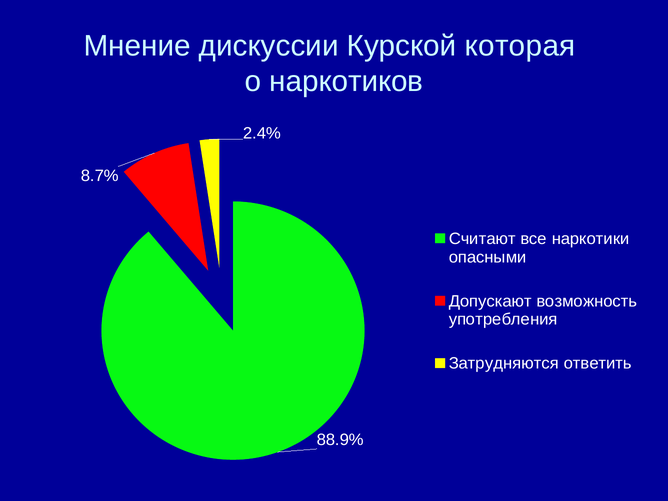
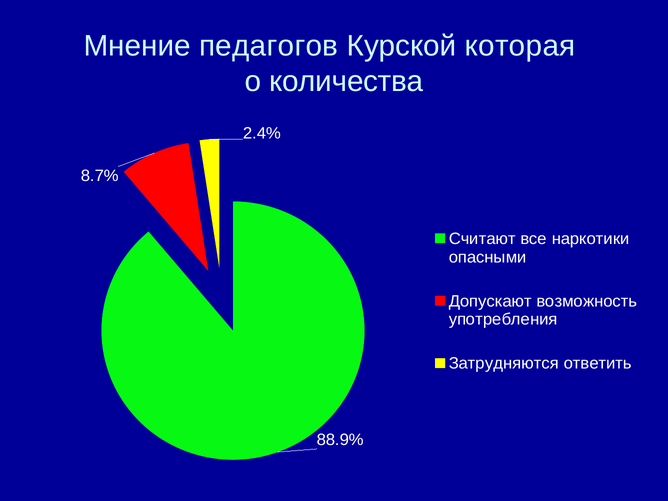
дискуссии: дискуссии -> педагогов (269, 46)
наркотиков: наркотиков -> количества (346, 82)
